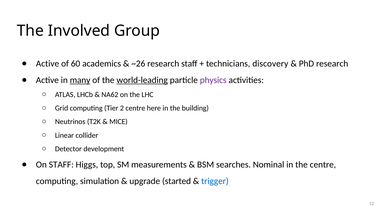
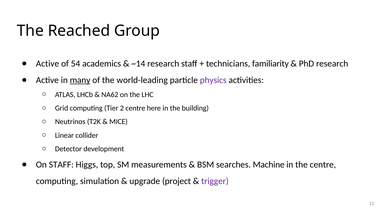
Involved: Involved -> Reached (79, 31)
60: 60 -> 54 (76, 64)
~26: ~26 -> ~14 (138, 64)
discovery: discovery -> familiarity (270, 64)
world-leading underline: present -> none (142, 80)
Nominal: Nominal -> Machine (269, 165)
started: started -> project (177, 181)
trigger colour: blue -> purple (215, 181)
